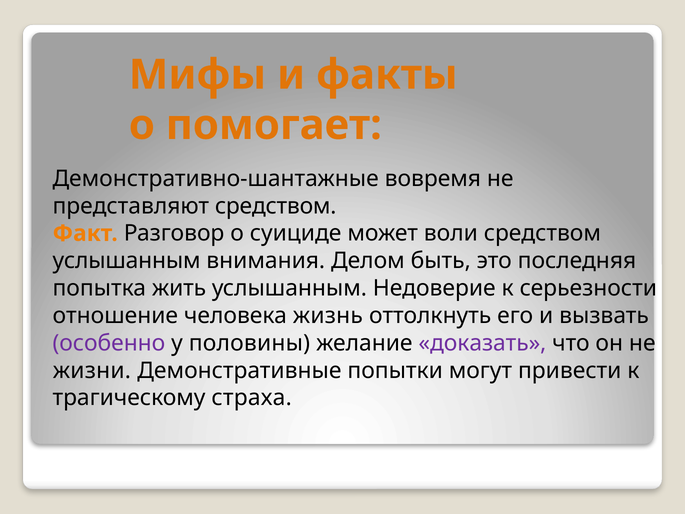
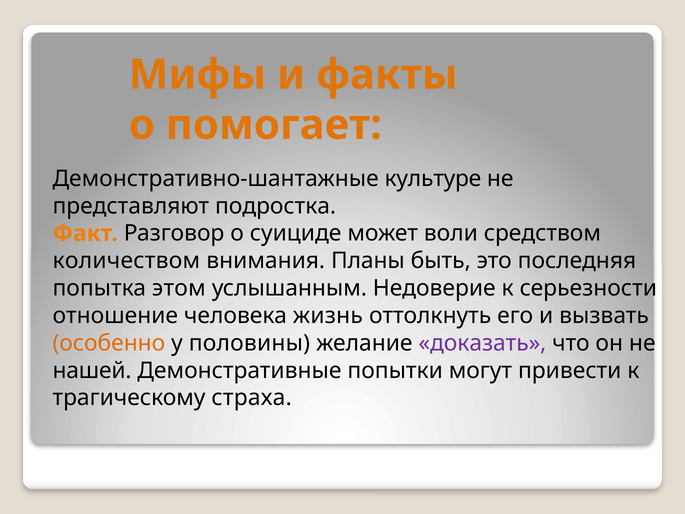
вовремя: вовремя -> культуре (433, 178)
представляют средством: средством -> подростка (276, 206)
услышанным: услышанным -> количеством (126, 261)
Делом: Делом -> Планы (368, 261)
жить: жить -> этом (179, 288)
особенно colour: purple -> orange (109, 343)
жизни: жизни -> нашей (92, 370)
